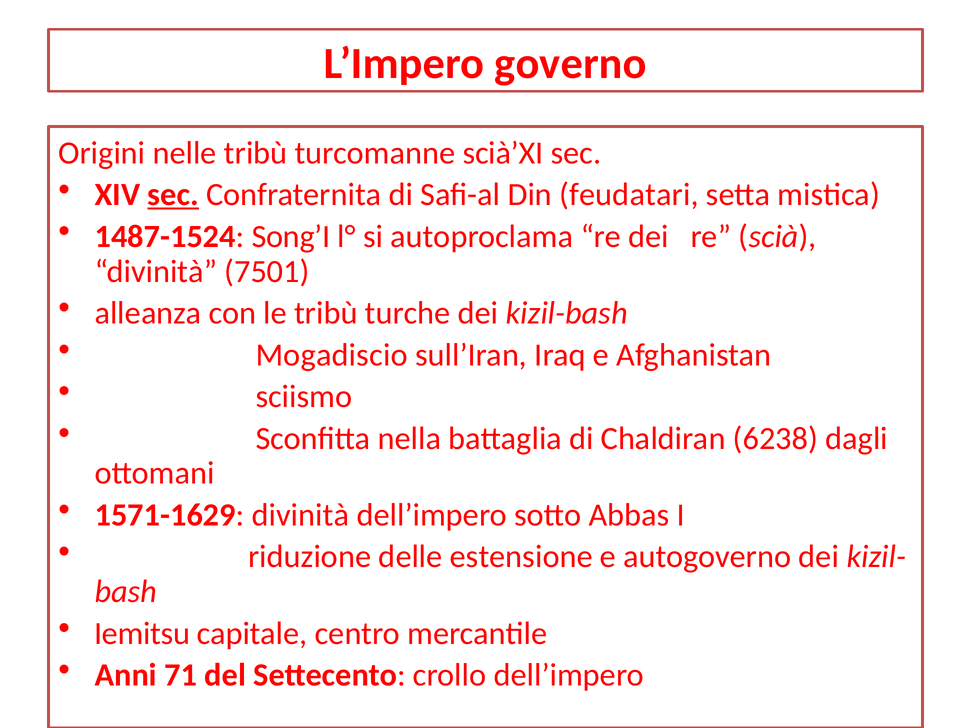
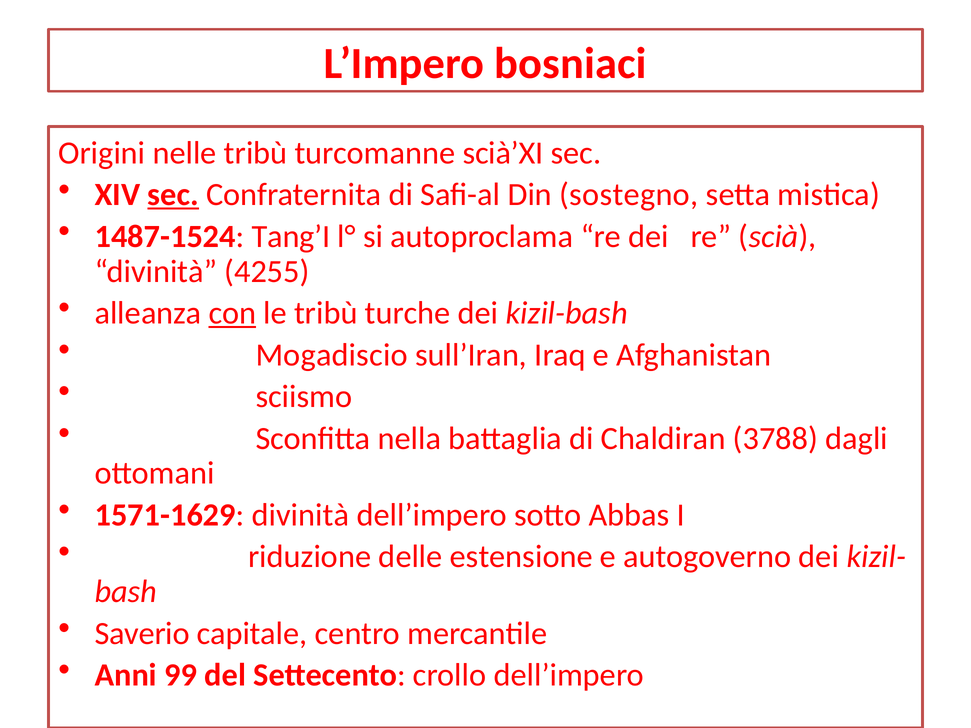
governo: governo -> bosniaci (571, 64)
feudatari: feudatari -> sostegno (629, 195)
Song’I: Song’I -> Tang’I (291, 237)
7501: 7501 -> 4255 (267, 272)
con underline: none -> present (232, 313)
6238: 6238 -> 3788 (775, 439)
Iemitsu: Iemitsu -> Saverio (142, 634)
71: 71 -> 99 (181, 675)
